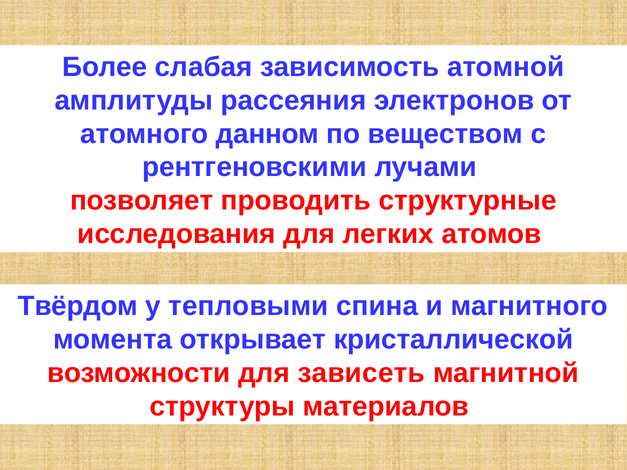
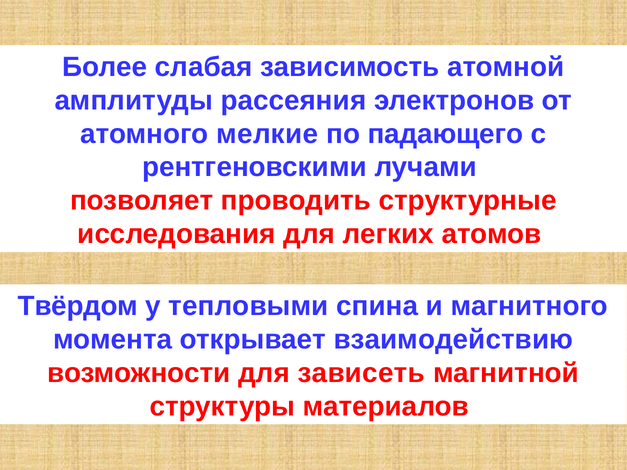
данном: данном -> мелкие (267, 134)
веществом: веществом -> падающего (445, 134)
кристаллической: кристаллической -> взаимодействию (453, 340)
